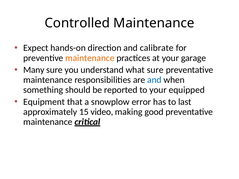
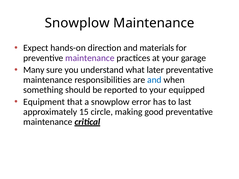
Controlled: Controlled -> Snowplow (77, 23)
calibrate: calibrate -> materials (157, 48)
maintenance colour: orange -> purple (90, 58)
what sure: sure -> later (155, 70)
video: video -> circle (102, 112)
